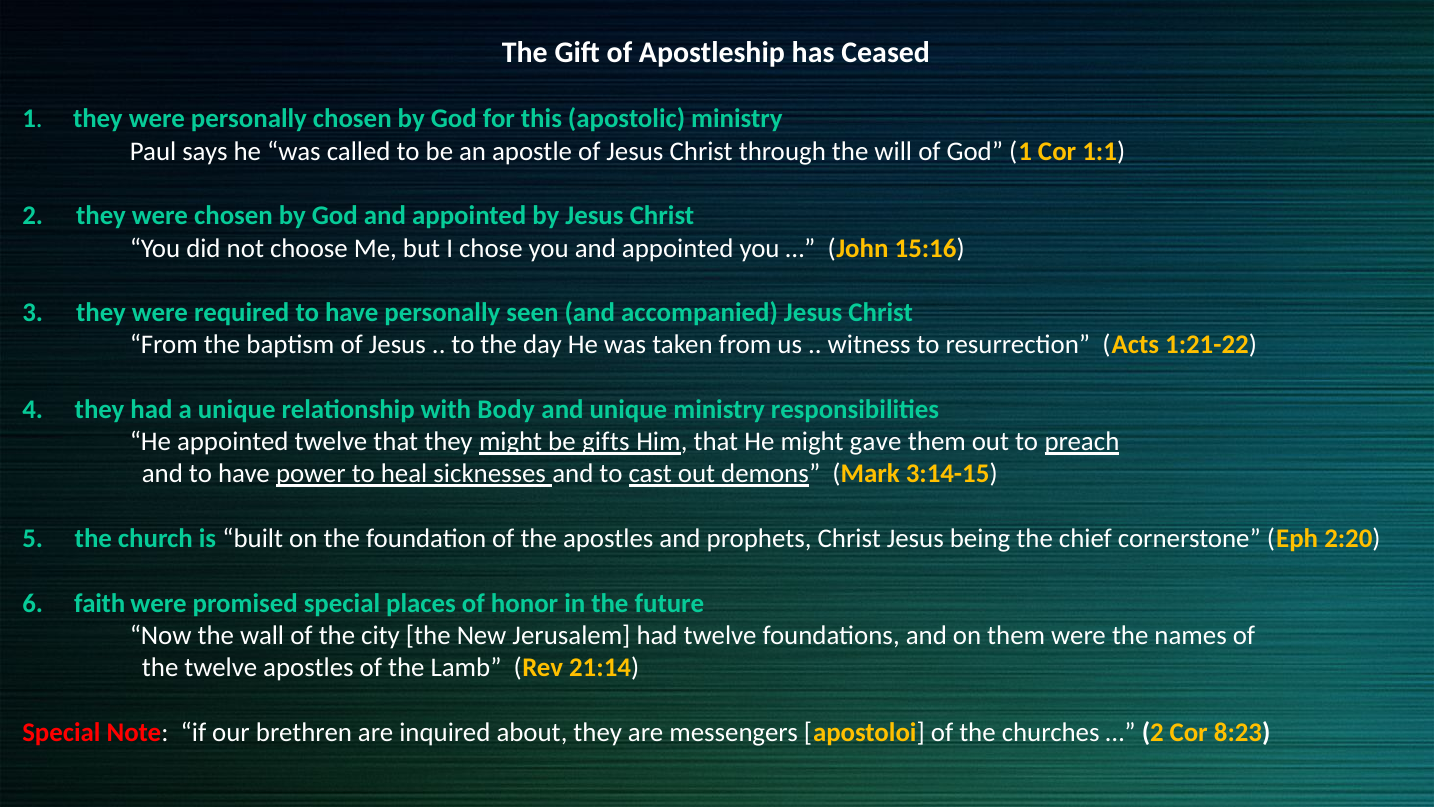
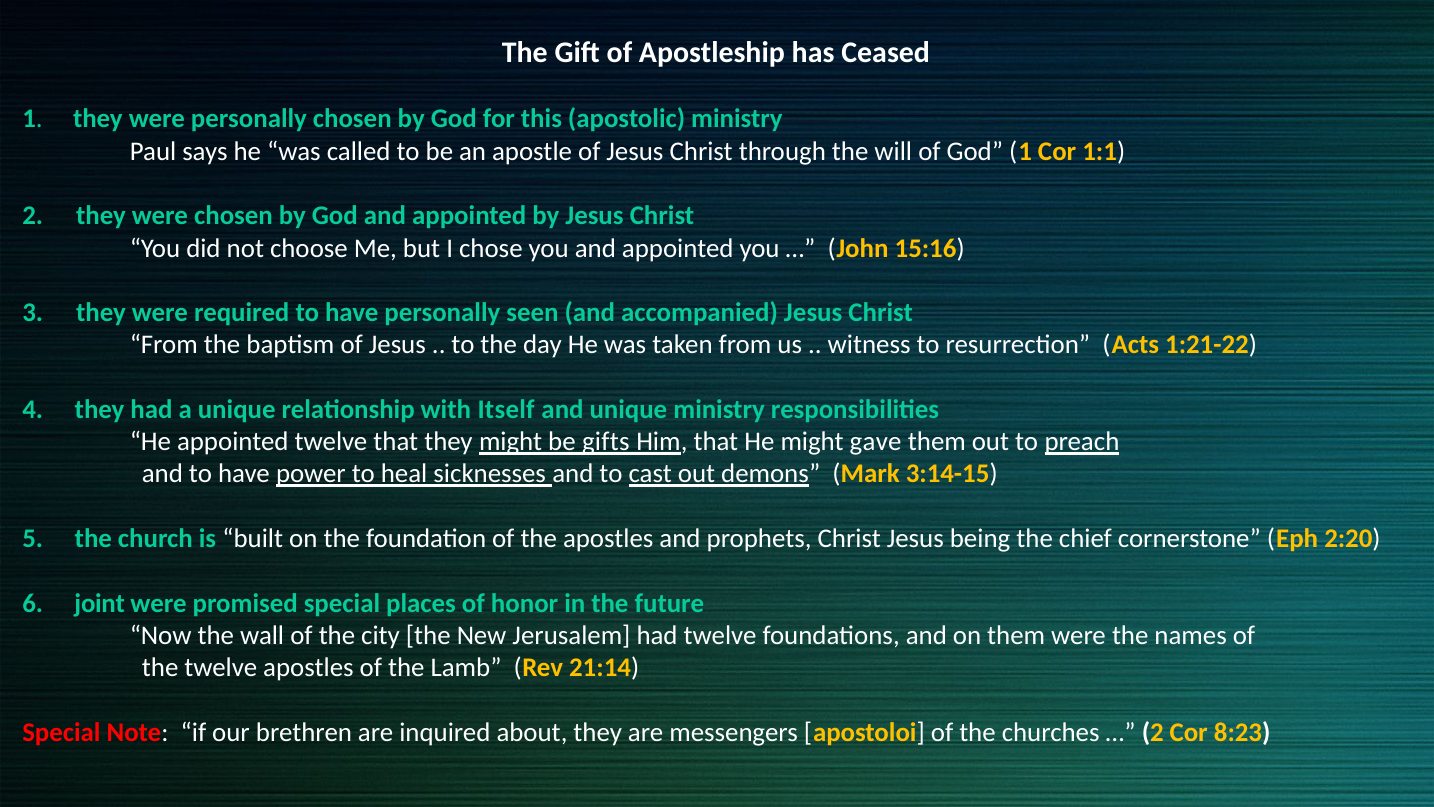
Body: Body -> Itself (506, 409)
faith: faith -> joint (100, 603)
